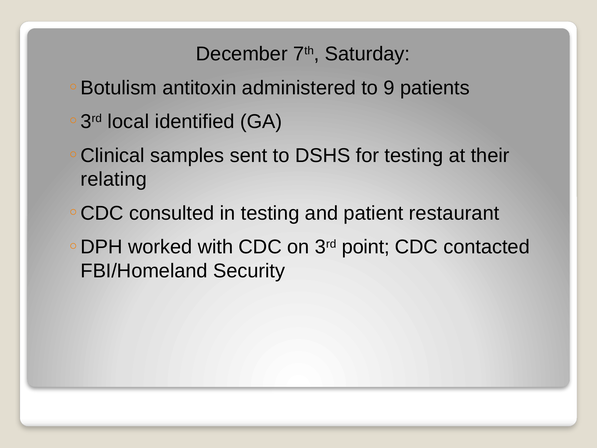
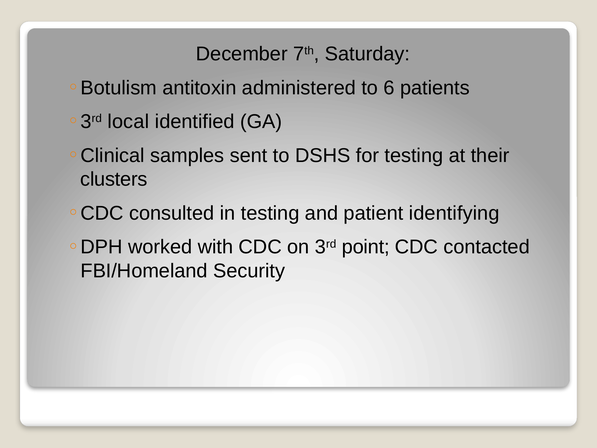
9: 9 -> 6 (389, 88)
relating: relating -> clusters (114, 179)
restaurant: restaurant -> identifying (454, 213)
